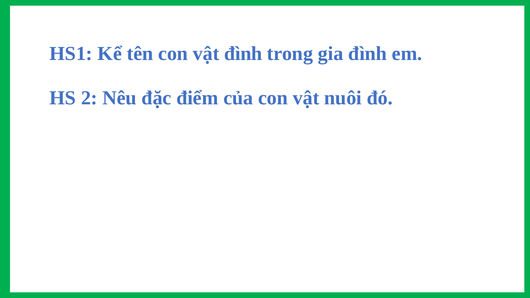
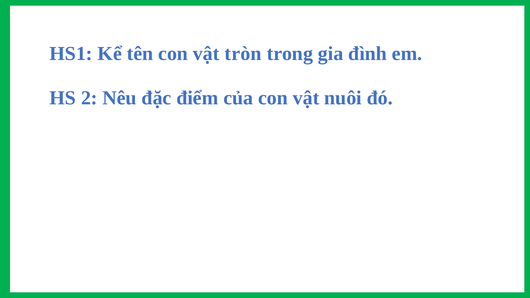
vật đình: đình -> tròn (243, 54)
